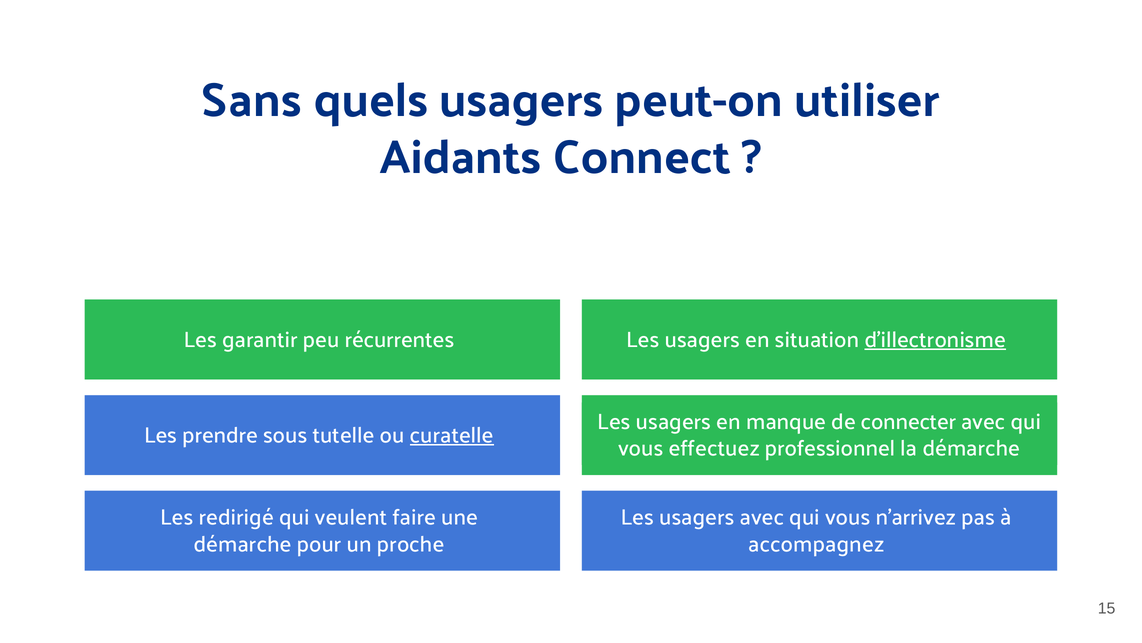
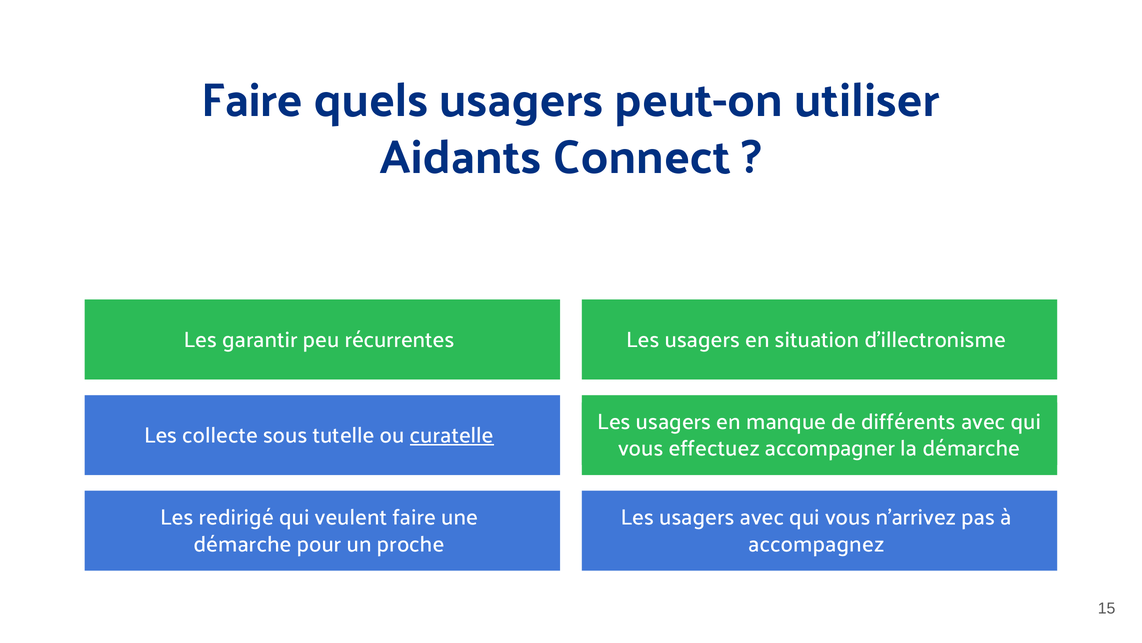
Sans: Sans -> Faire (252, 100)
d’illectronisme underline: present -> none (935, 339)
connecter: connecter -> différents (908, 422)
prendre: prendre -> collecte (220, 435)
professionnel: professionnel -> accompagner (830, 448)
